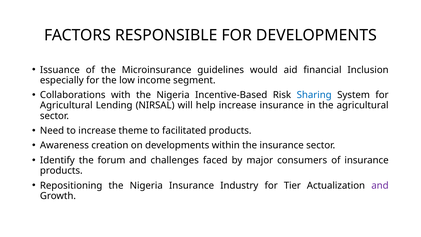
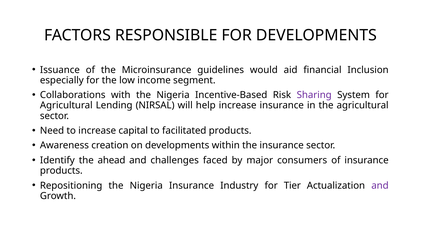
Sharing colour: blue -> purple (314, 95)
theme: theme -> capital (133, 131)
forum: forum -> ahead (111, 160)
